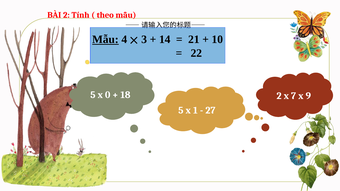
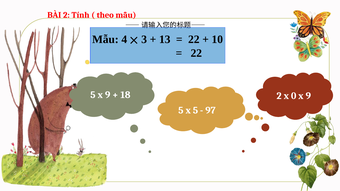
Mẫu underline: present -> none (105, 39)
14: 14 -> 13 (165, 39)
21: 21 -> 22 (194, 39)
5 x 0: 0 -> 9 (108, 95)
7: 7 -> 0 (294, 96)
x 1: 1 -> 5 (195, 111)
27: 27 -> 97 (210, 111)
